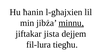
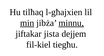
ħanin: ħanin -> tilħaq (33, 12)
min underline: none -> present (27, 23)
fil-lura: fil-lura -> fil-kiel (38, 45)
